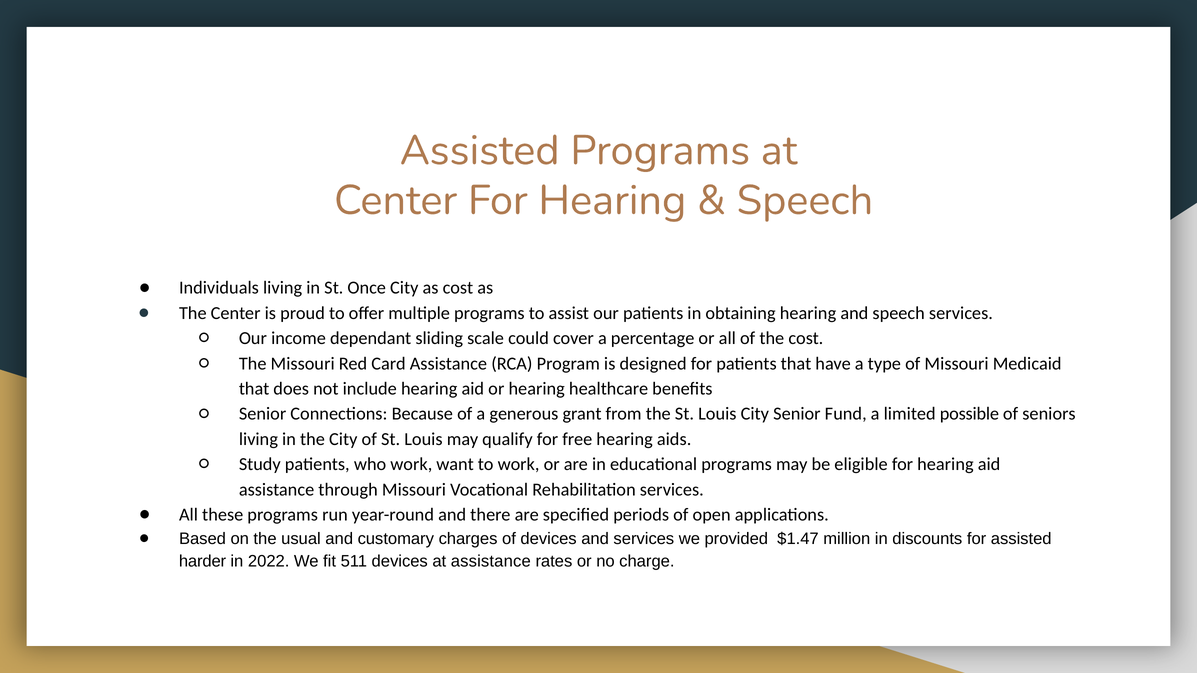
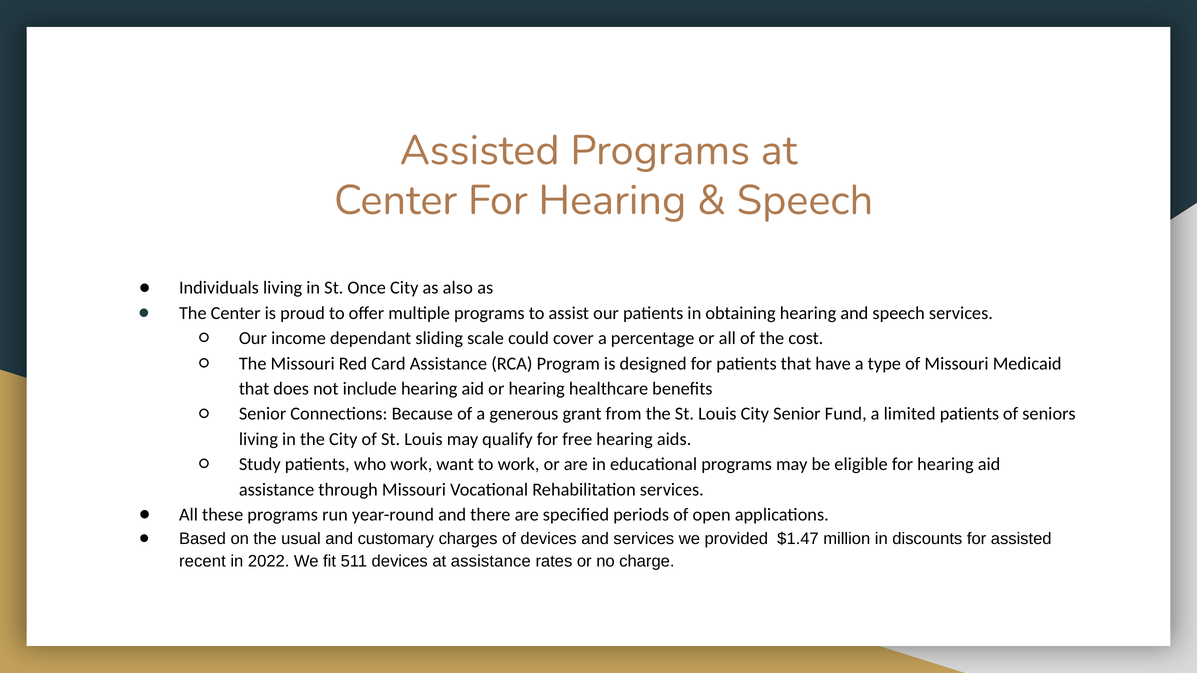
as cost: cost -> also (458, 288)
limited possible: possible -> patients (969, 414)
harder: harder -> recent (202, 562)
